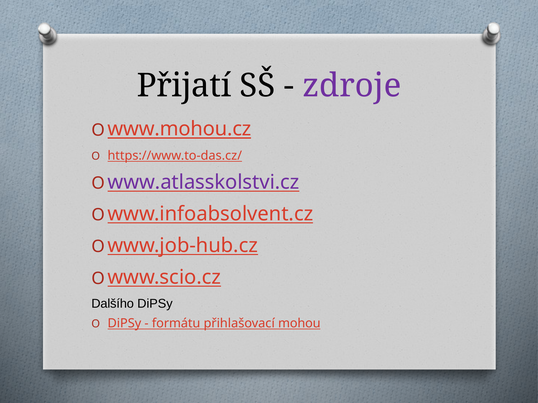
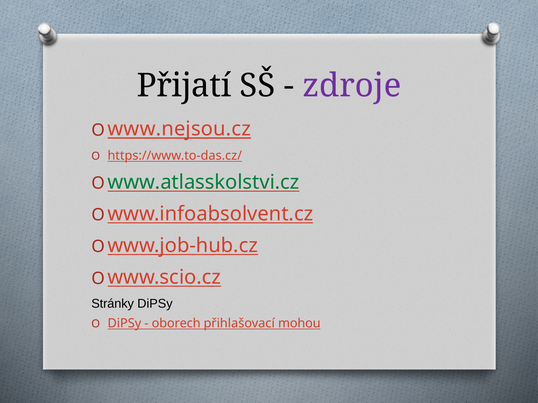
www.mohou.cz: www.mohou.cz -> www.nejsou.cz (179, 129)
www.atlasskolstvi.cz colour: purple -> green (203, 182)
Dalšího: Dalšího -> Stránky (113, 304)
formátu: formátu -> oborech (176, 324)
